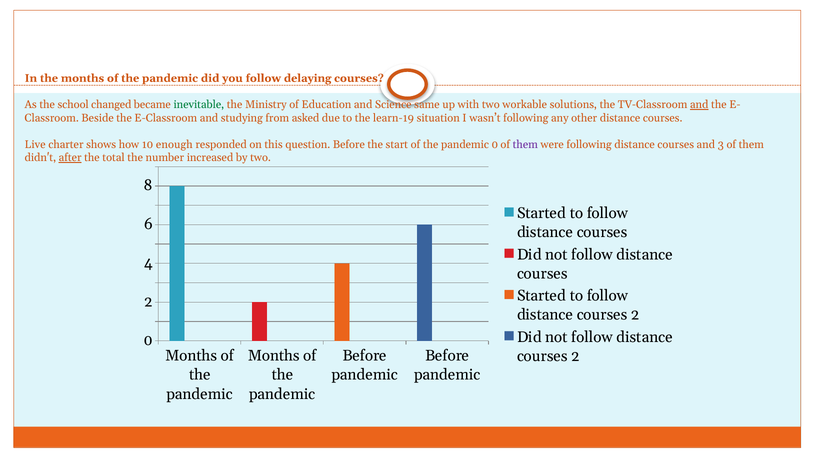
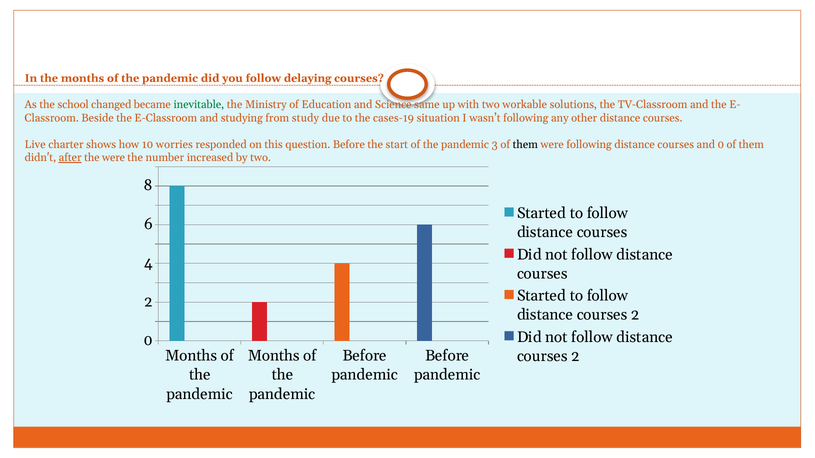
and underline: present -> none (699, 105)
asked: asked -> study (305, 118)
learn-19: learn-19 -> cases-19 (393, 118)
enough: enough -> worries (174, 145)
the pandemic 0: 0 -> 3 (495, 145)
them colour: purple -> black (525, 145)
and 3: 3 -> 0 (721, 145)
the total: total -> were (114, 158)
